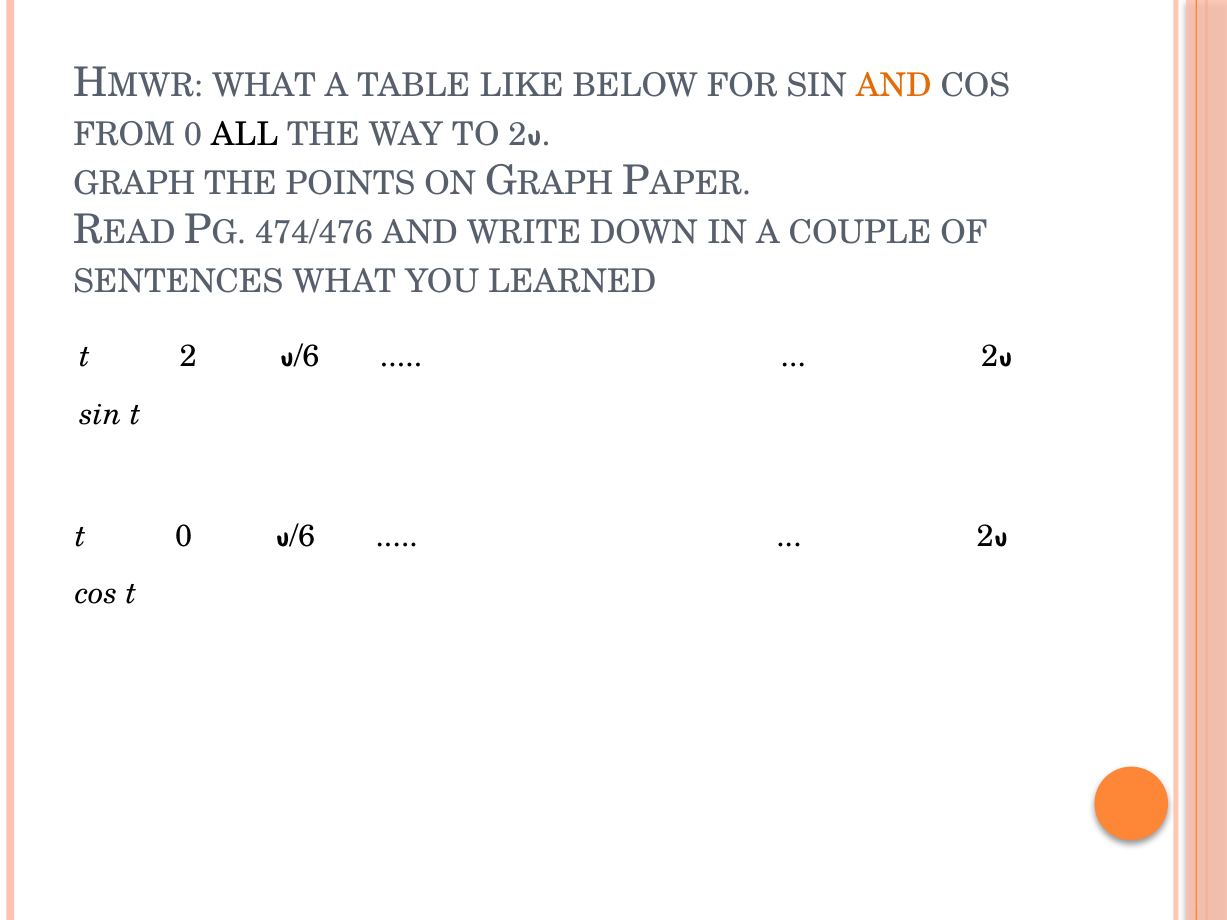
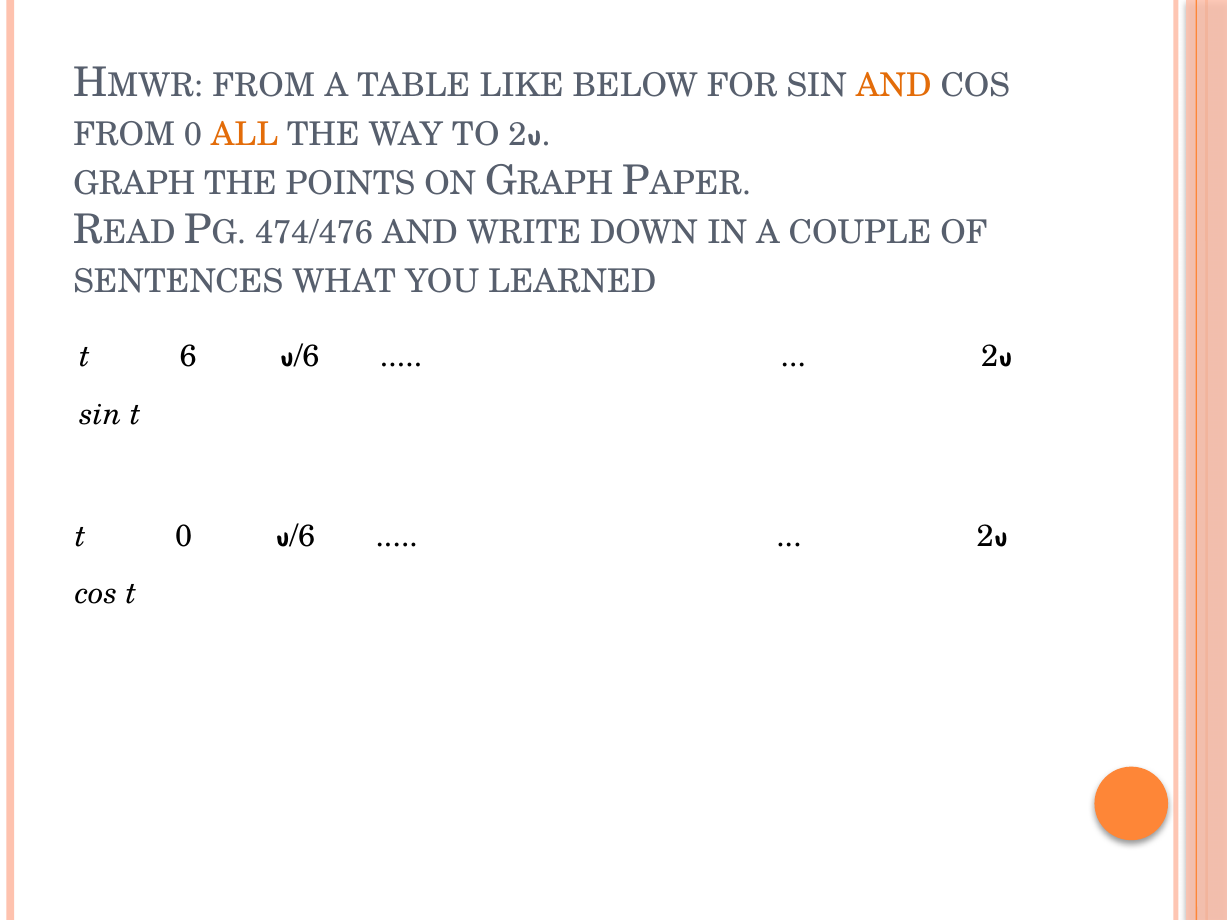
WHAT: WHAT -> FROM (264, 85)
ALL colour: black -> orange (244, 134)
t 2: 2 -> 6 (188, 357)
